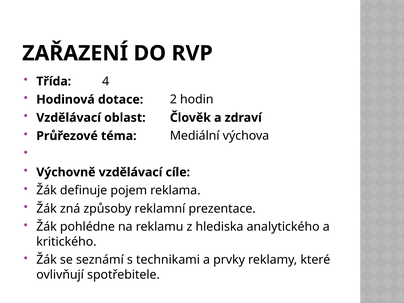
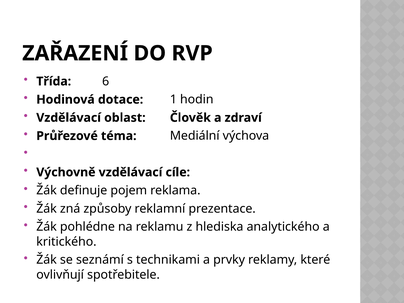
4: 4 -> 6 (106, 81)
2: 2 -> 1 (173, 100)
